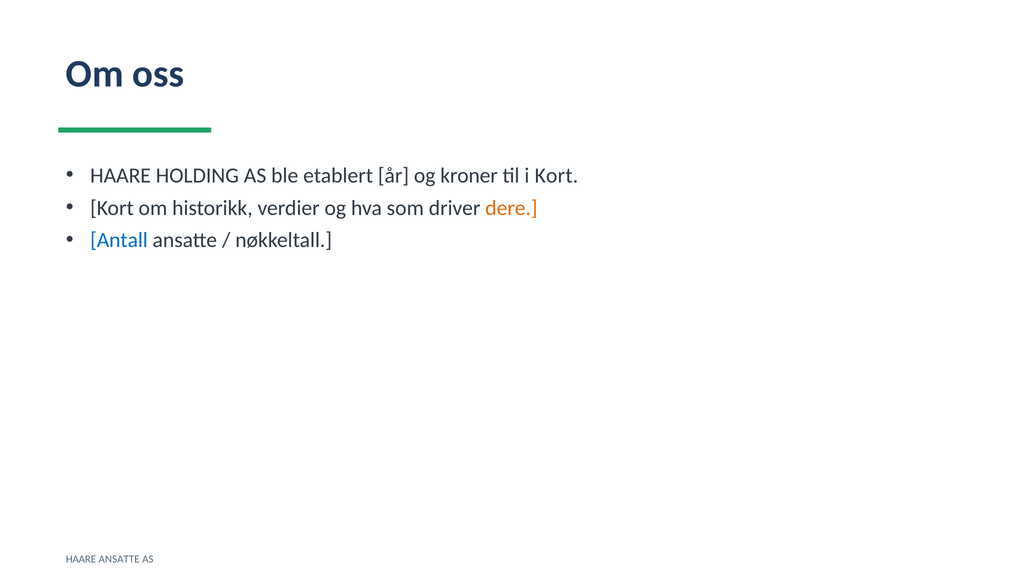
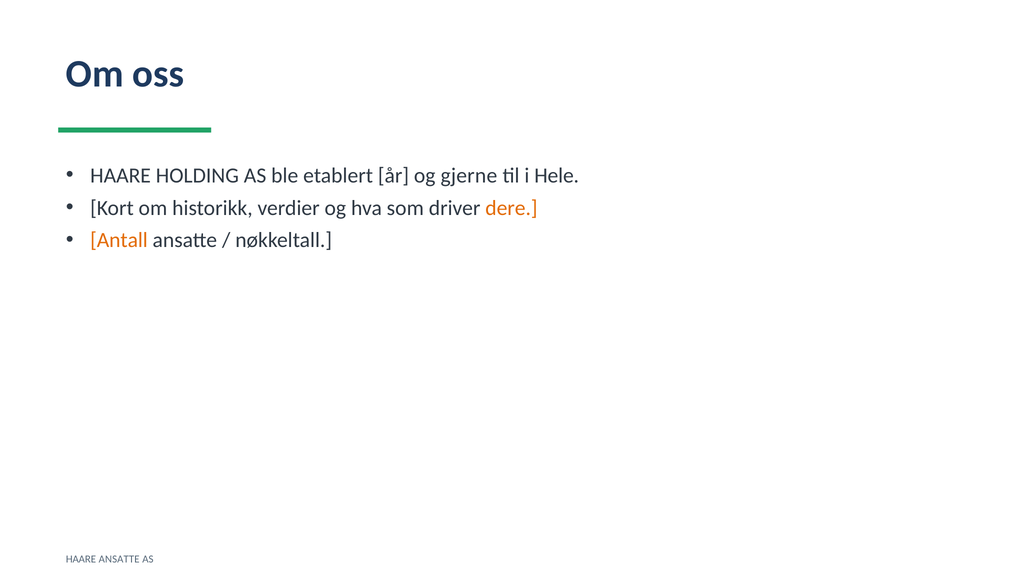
kroner: kroner -> gjerne (469, 175)
i Kort: Kort -> Hele (557, 175)
Antall colour: blue -> orange (119, 240)
